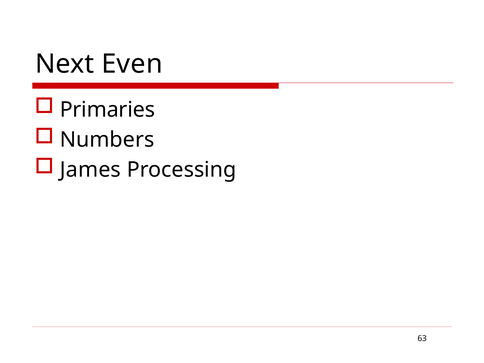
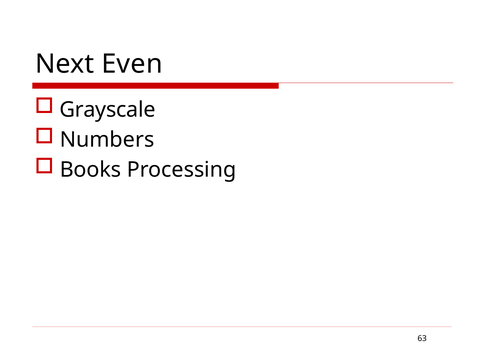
Primaries: Primaries -> Grayscale (107, 110)
James: James -> Books (90, 170)
